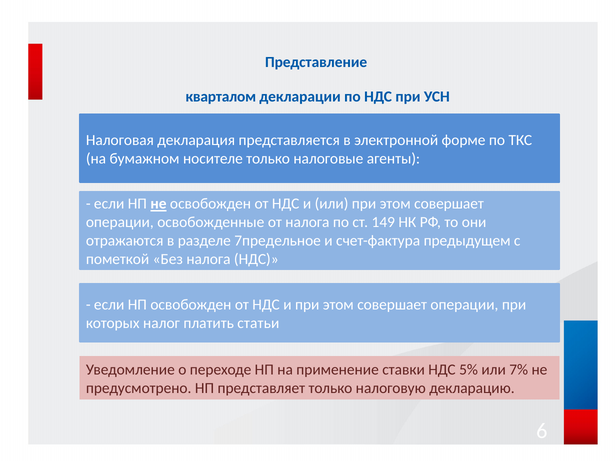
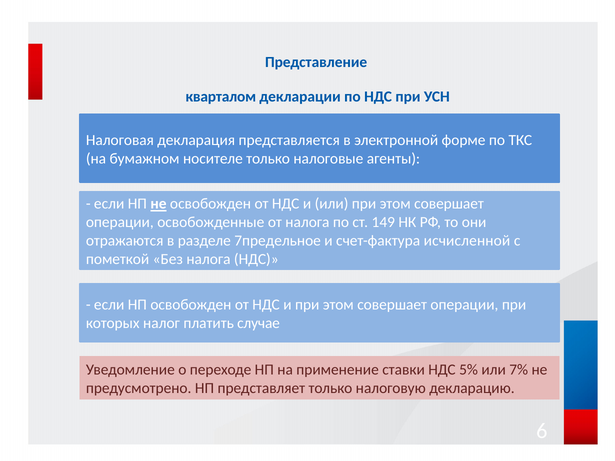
предыдущем: предыдущем -> исчисленной (467, 241)
статьи: статьи -> случае (259, 323)
